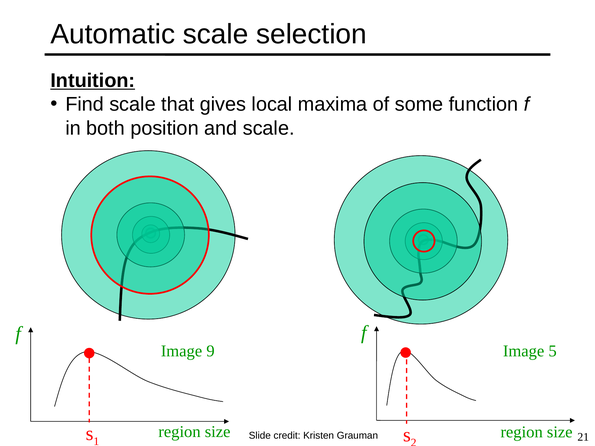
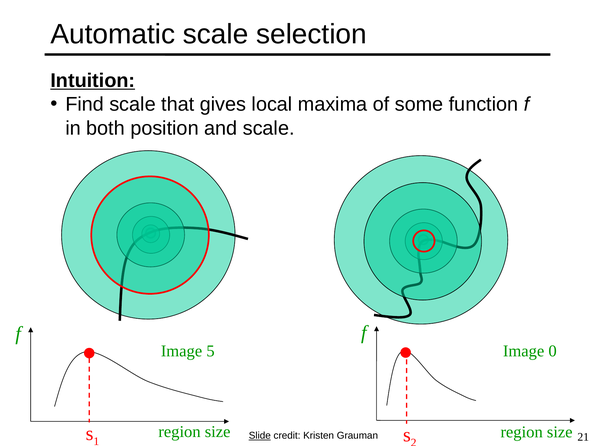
9: 9 -> 5 (210, 351)
5: 5 -> 0 (553, 351)
Slide underline: none -> present (260, 436)
